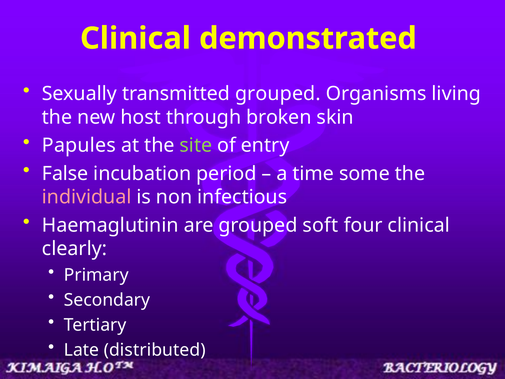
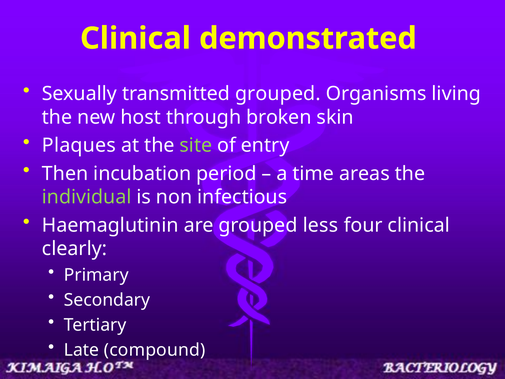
Papules: Papules -> Plaques (79, 145)
False: False -> Then (65, 173)
some: some -> areas (364, 173)
individual colour: pink -> light green (87, 197)
soft: soft -> less (320, 225)
distributed: distributed -> compound (155, 350)
